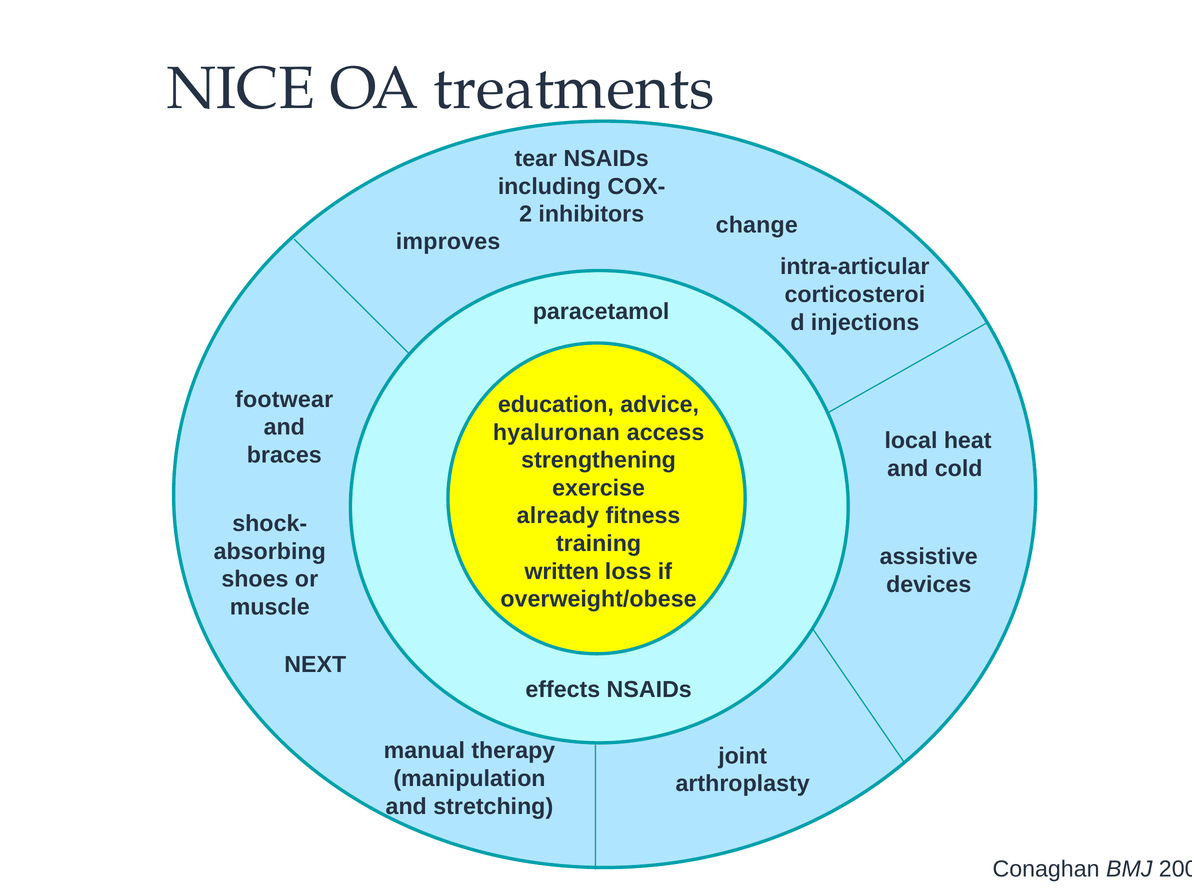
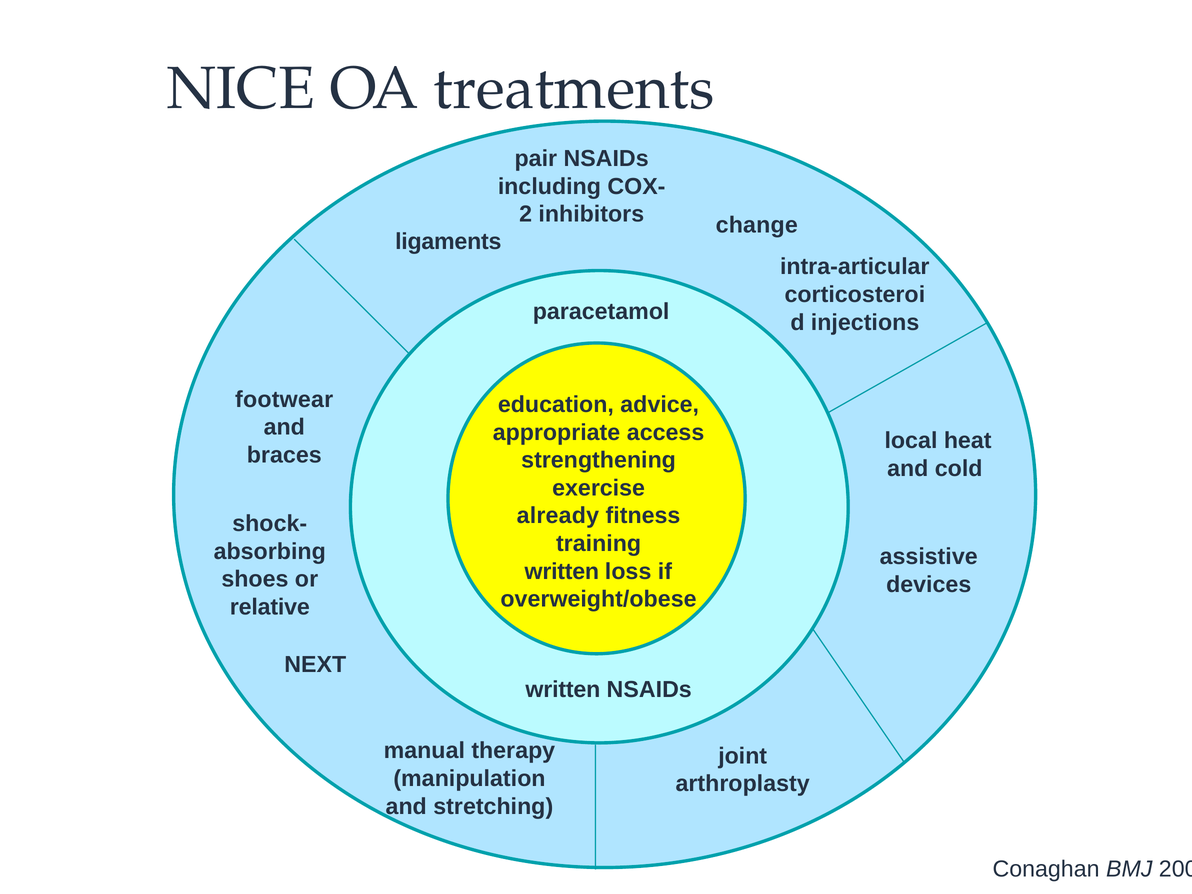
tear: tear -> pair (536, 159)
improves: improves -> ligaments (448, 242)
hyaluronan: hyaluronan -> appropriate (556, 432)
muscle: muscle -> relative (270, 607)
effects: effects -> written (563, 690)
